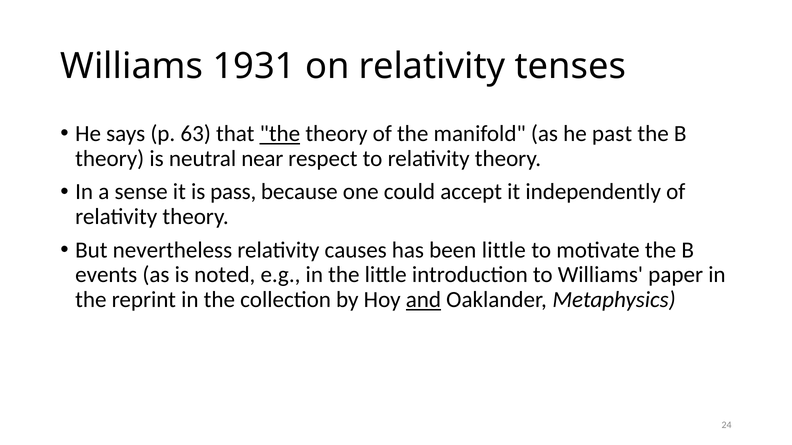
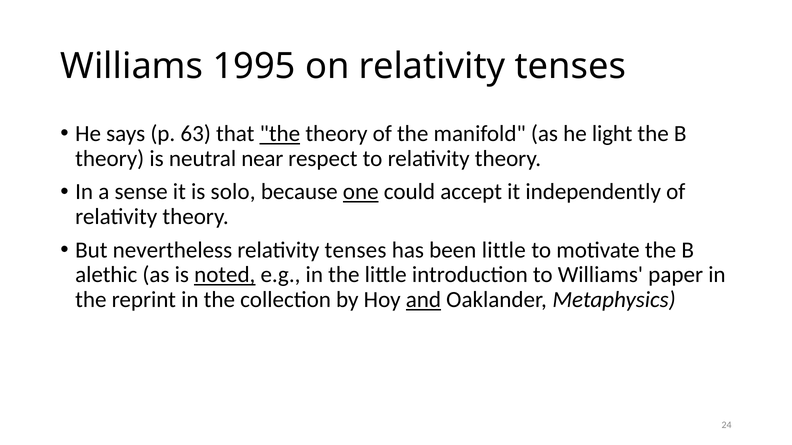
1931: 1931 -> 1995 (254, 67)
past: past -> light (612, 134)
pass: pass -> solo (233, 192)
one underline: none -> present (361, 192)
causes: causes -> tenses (356, 250)
events: events -> alethic (106, 275)
noted underline: none -> present (225, 275)
